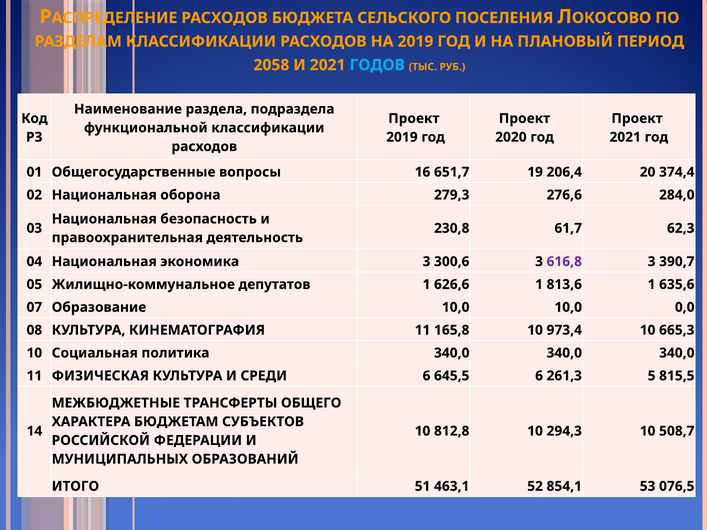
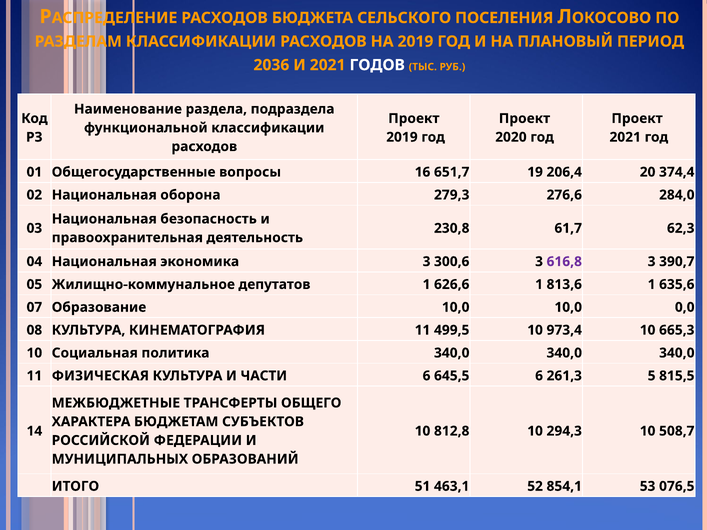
2058: 2058 -> 2036 (271, 65)
ГОДОВ colour: light blue -> white (377, 65)
165,8: 165,8 -> 499,5 (452, 330)
СРЕДИ: СРЕДИ -> ЧАСТИ (264, 376)
